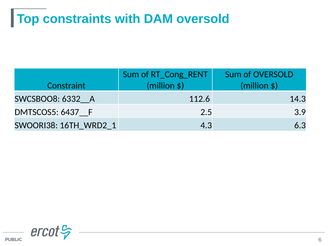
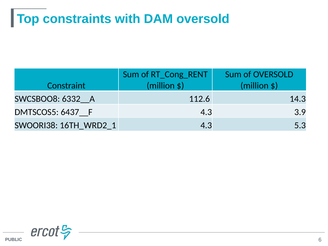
2.5: 2.5 -> 4.3 (206, 112)
6.3: 6.3 -> 5.3 (300, 125)
